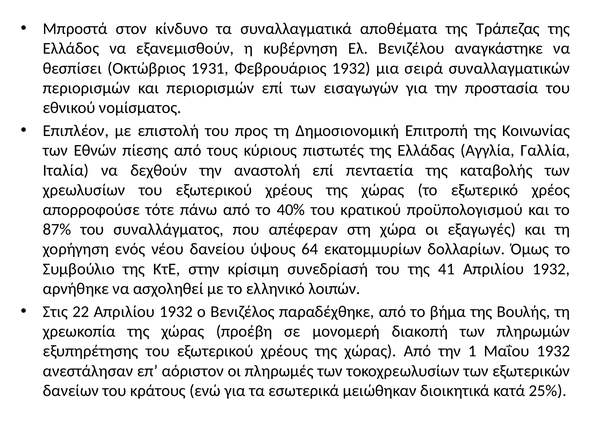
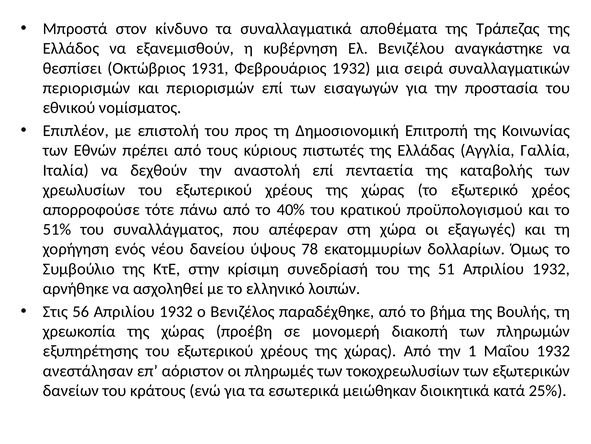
πίεσης: πίεσης -> πρέπει (146, 150)
87%: 87% -> 51% (57, 229)
64: 64 -> 78 (310, 249)
41: 41 -> 51 (447, 269)
22: 22 -> 56 (81, 311)
